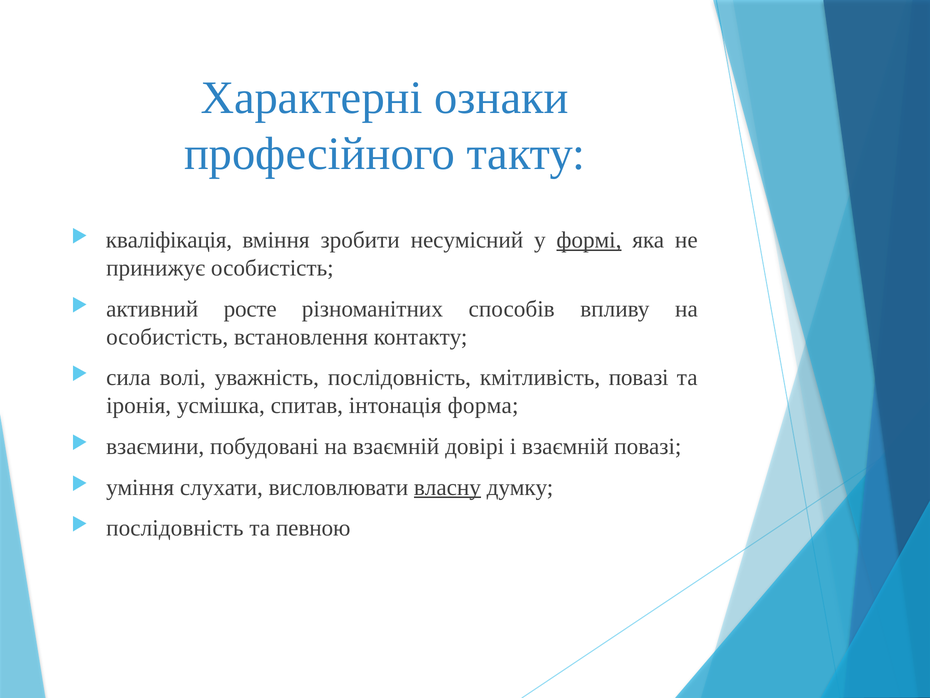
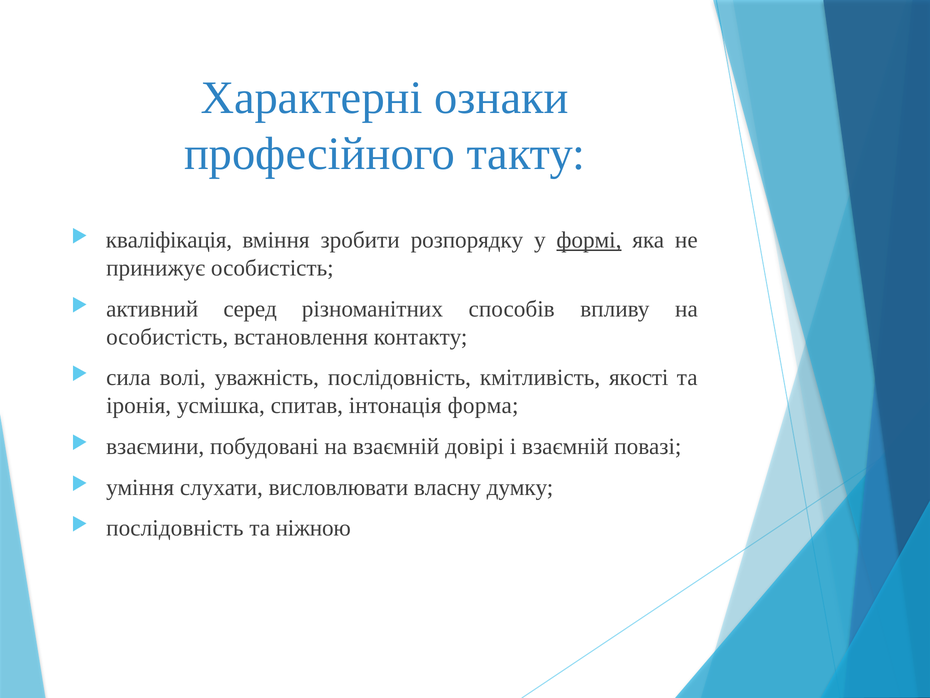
несумісний: несумісний -> розпорядку (467, 240)
росте: росте -> серед (250, 309)
кмітливість повазі: повазі -> якості (639, 377)
власну underline: present -> none (447, 487)
певною: певною -> ніжною (313, 528)
